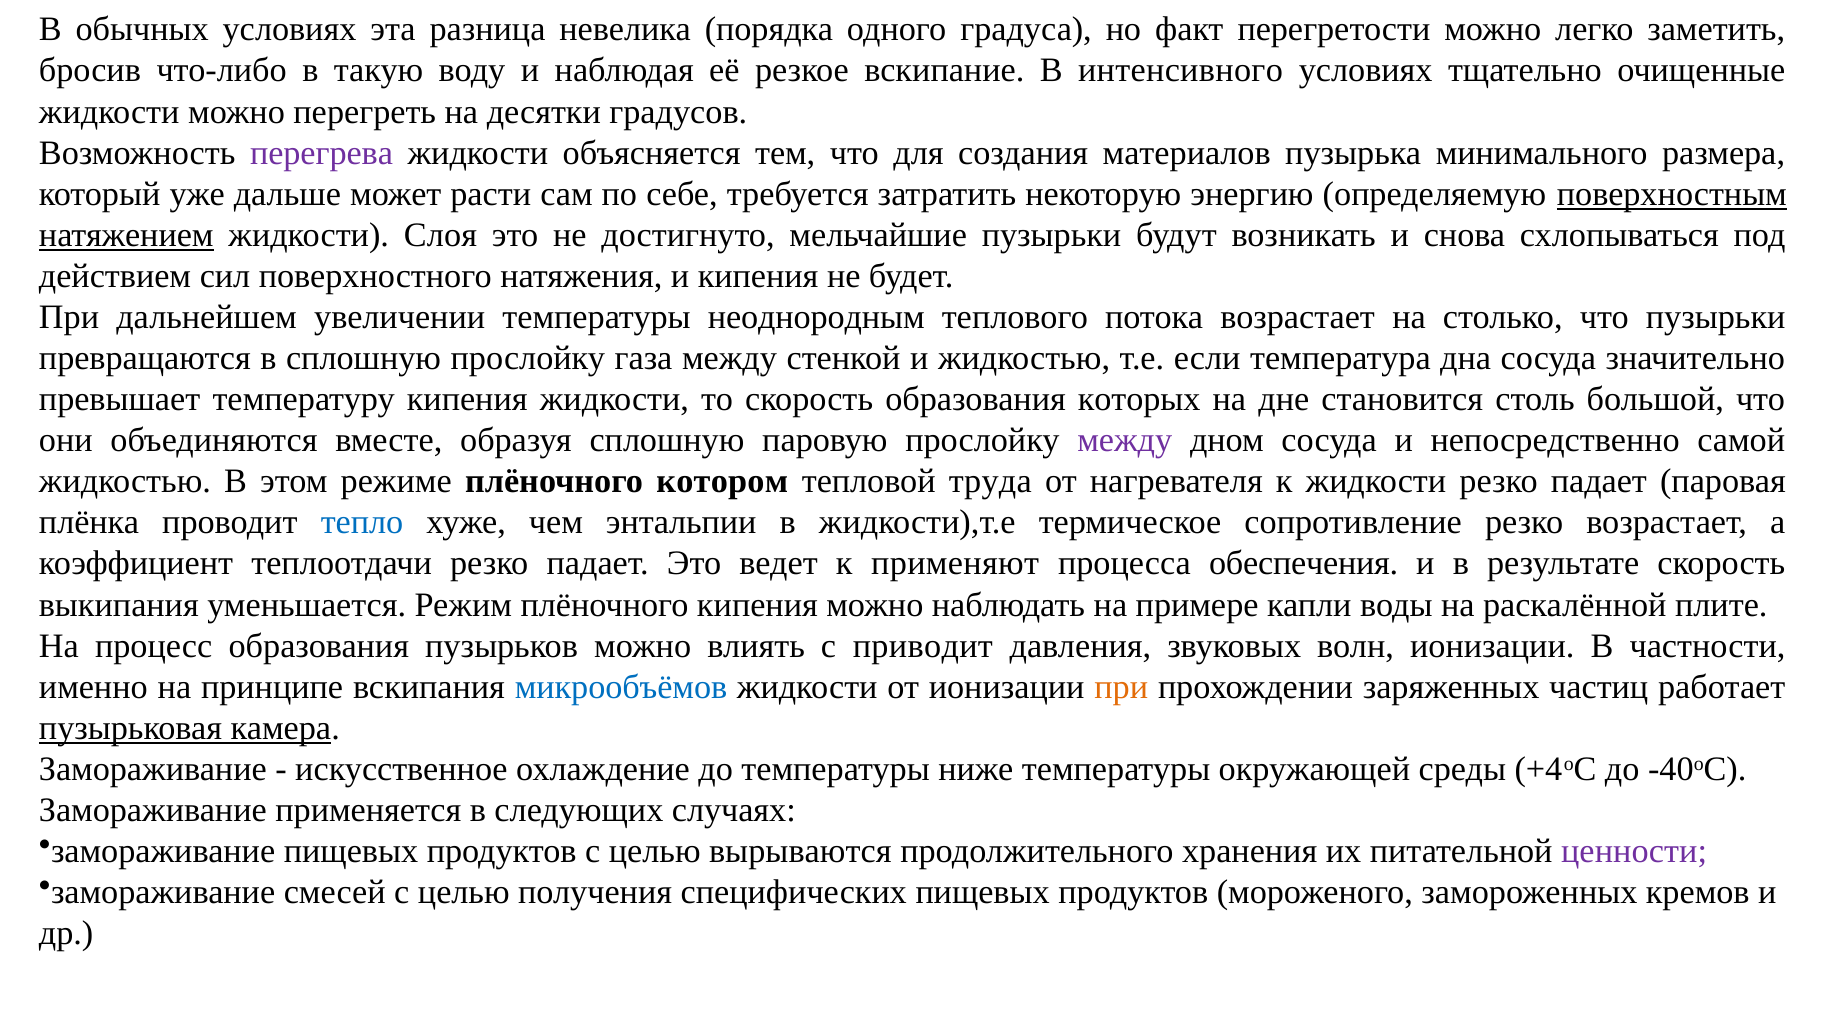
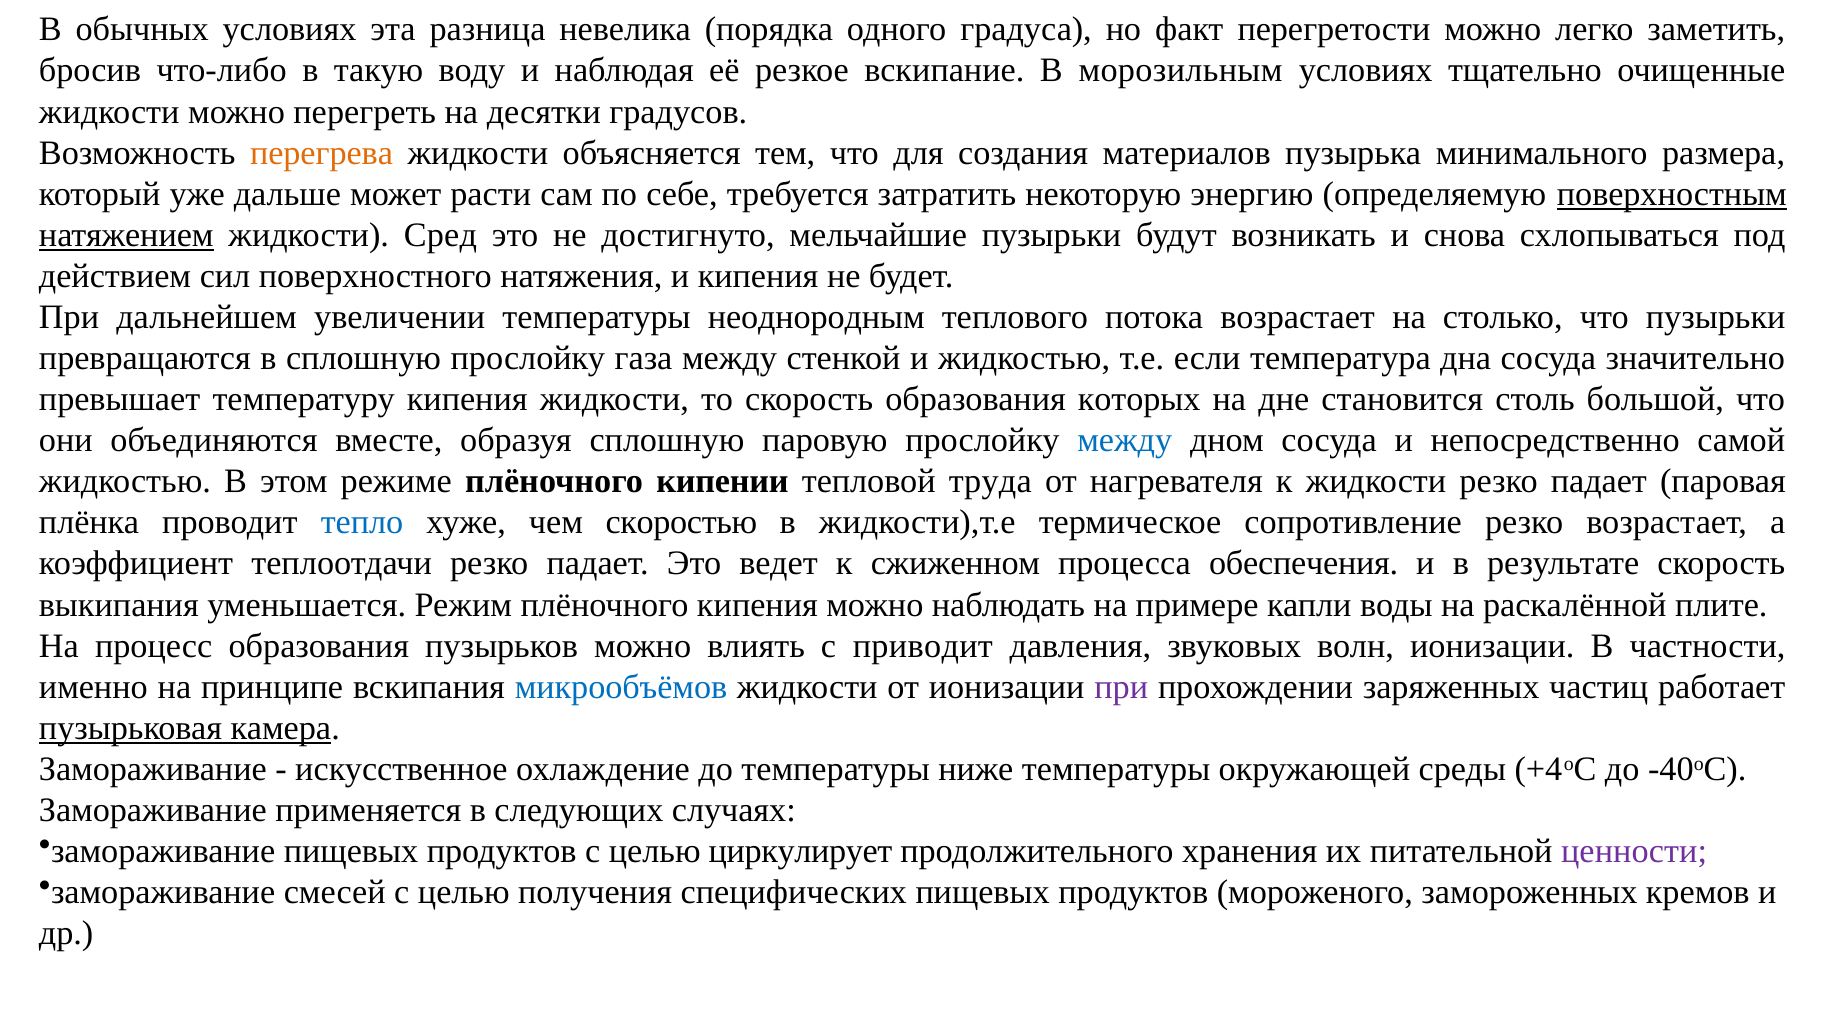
интенсивного: интенсивного -> морозильным (1180, 71)
перегрева colour: purple -> orange (322, 153)
Слоя: Слоя -> Сред (440, 235)
между colour: purple -> blue (1125, 440)
котором: котором -> кипении (722, 482)
энтальпии: энтальпии -> скоростью (681, 523)
применяют: применяют -> сжиженном (955, 564)
при colour: orange -> purple (1121, 687)
вырываются: вырываются -> циркулирует (801, 851)
